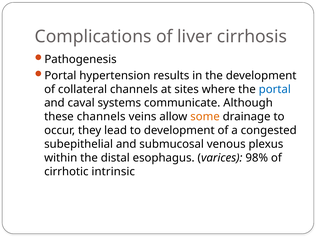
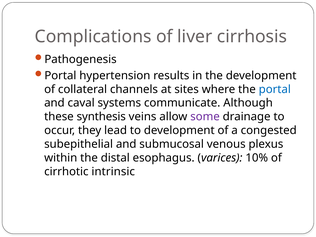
these channels: channels -> synthesis (101, 117)
some colour: orange -> purple (205, 117)
98%: 98% -> 10% (257, 158)
